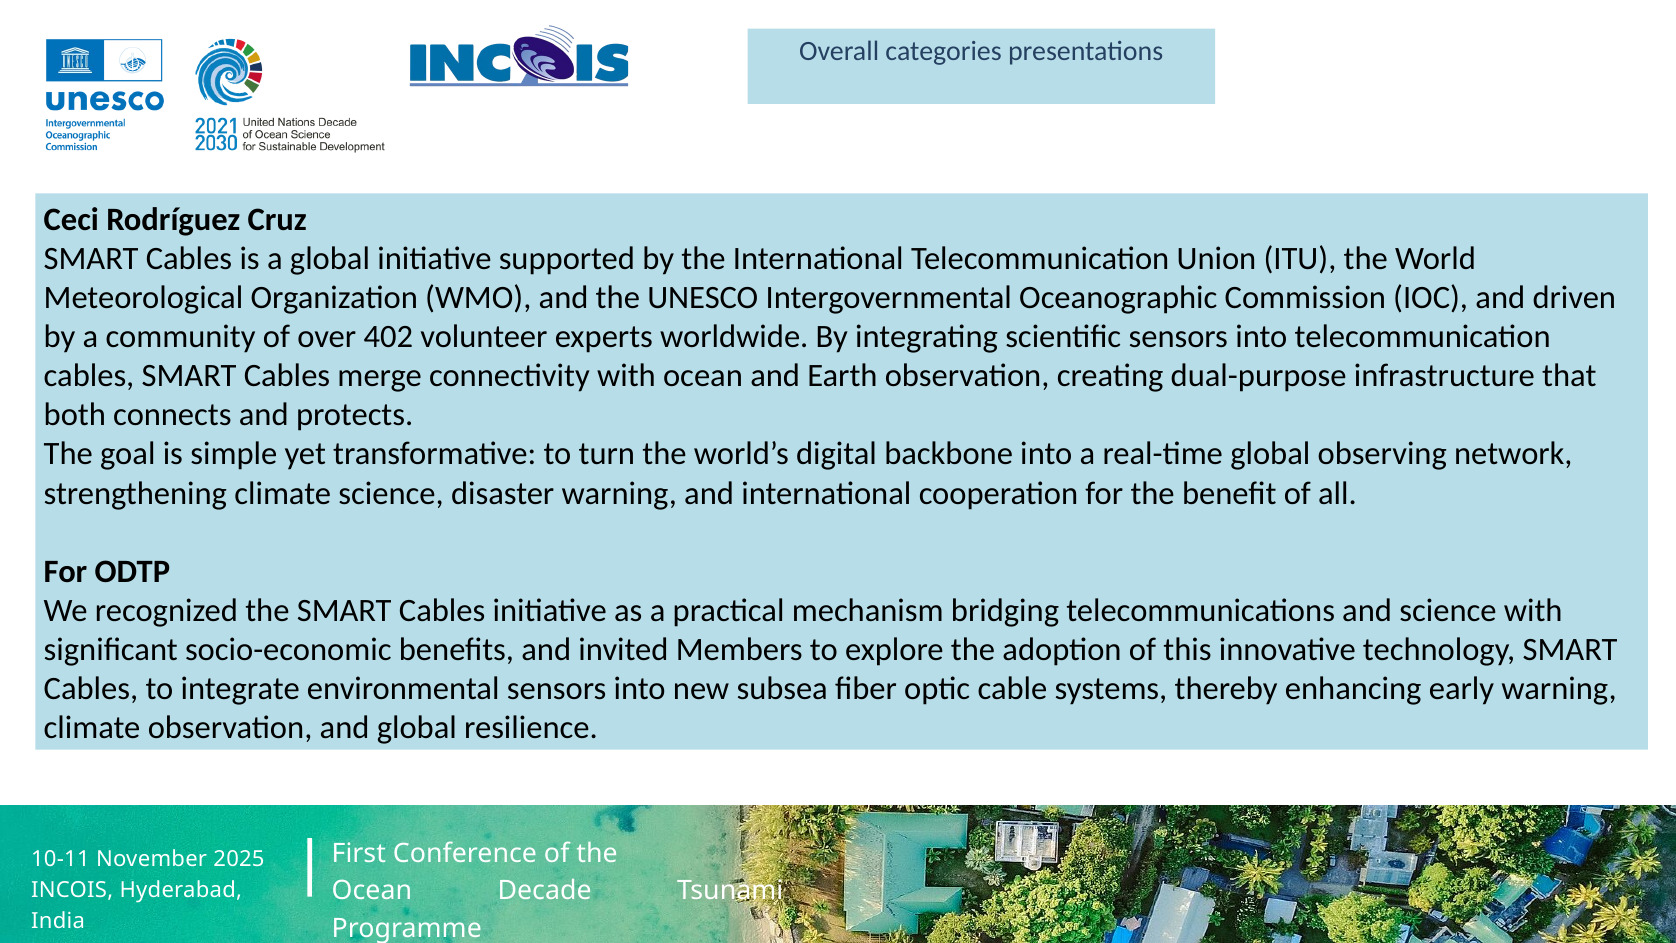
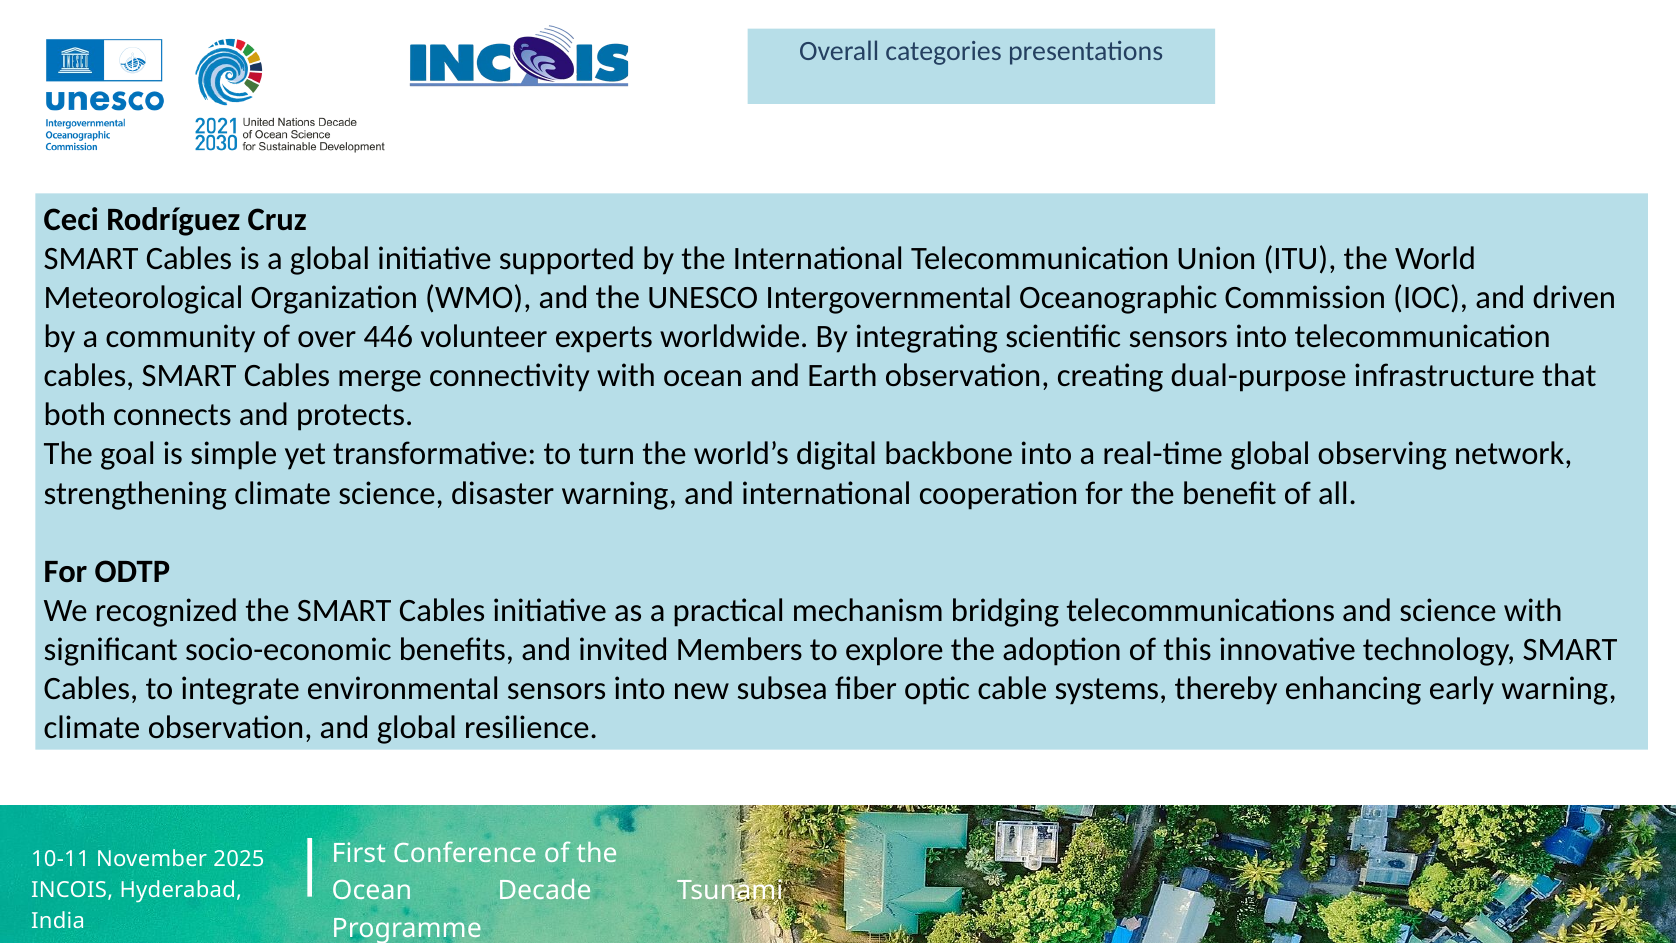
402: 402 -> 446 (388, 337)
